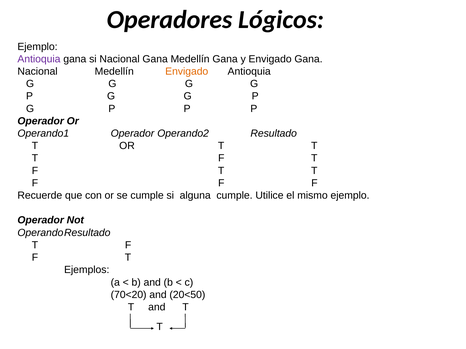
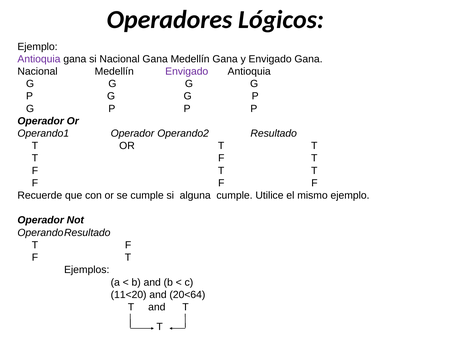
Envigado colour: orange -> purple (187, 72)
70<20: 70<20 -> 11<20 (129, 295)
20<50: 20<50 -> 20<64 (187, 295)
